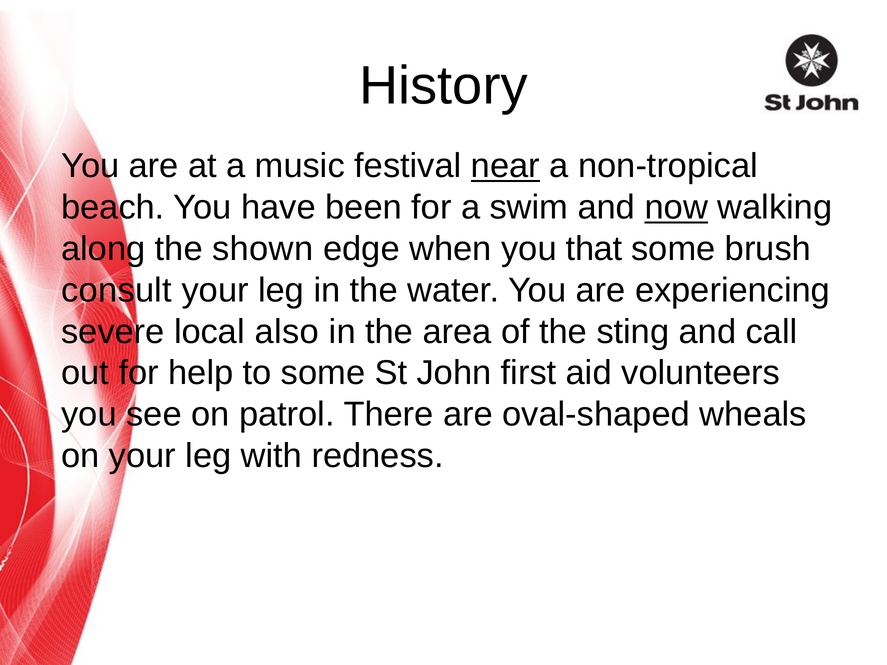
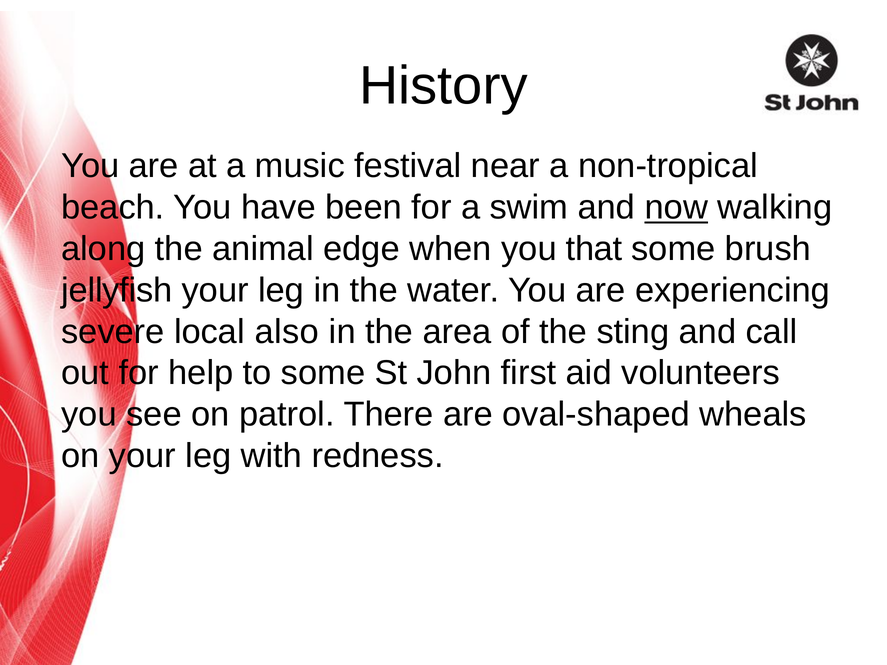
near underline: present -> none (505, 166)
shown: shown -> animal (263, 249)
consult: consult -> jellyfish (117, 290)
